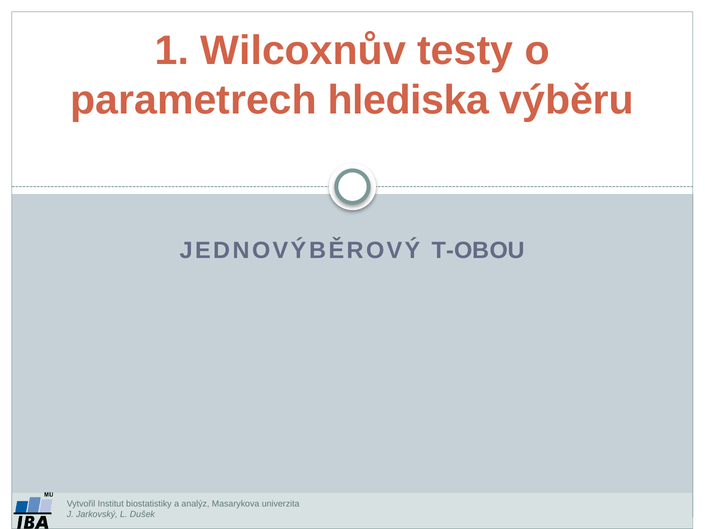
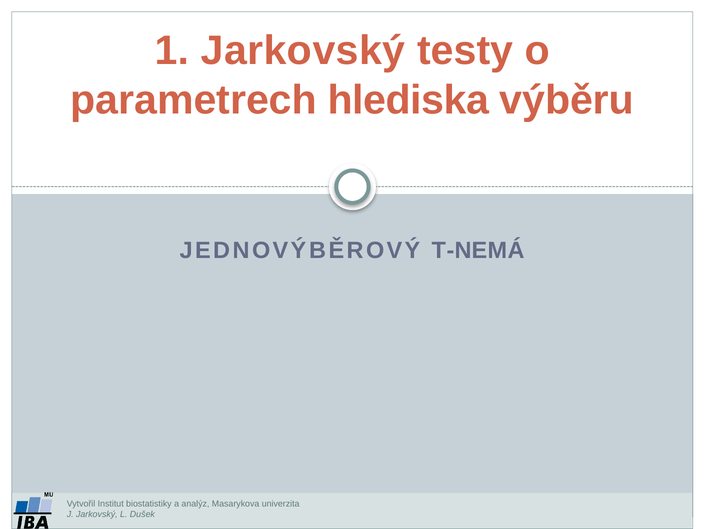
1 Wilcoxnův: Wilcoxnův -> Jarkovský (303, 51)
T-OBOU: T-OBOU -> T-NEMÁ (478, 250)
